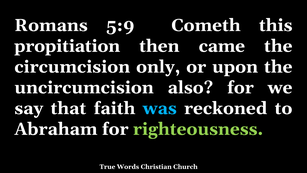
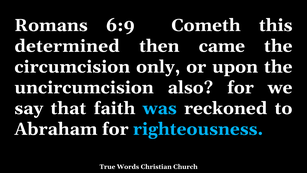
5:9: 5:9 -> 6:9 (120, 25)
propitiation: propitiation -> determined (67, 46)
righteousness colour: light green -> light blue (198, 129)
